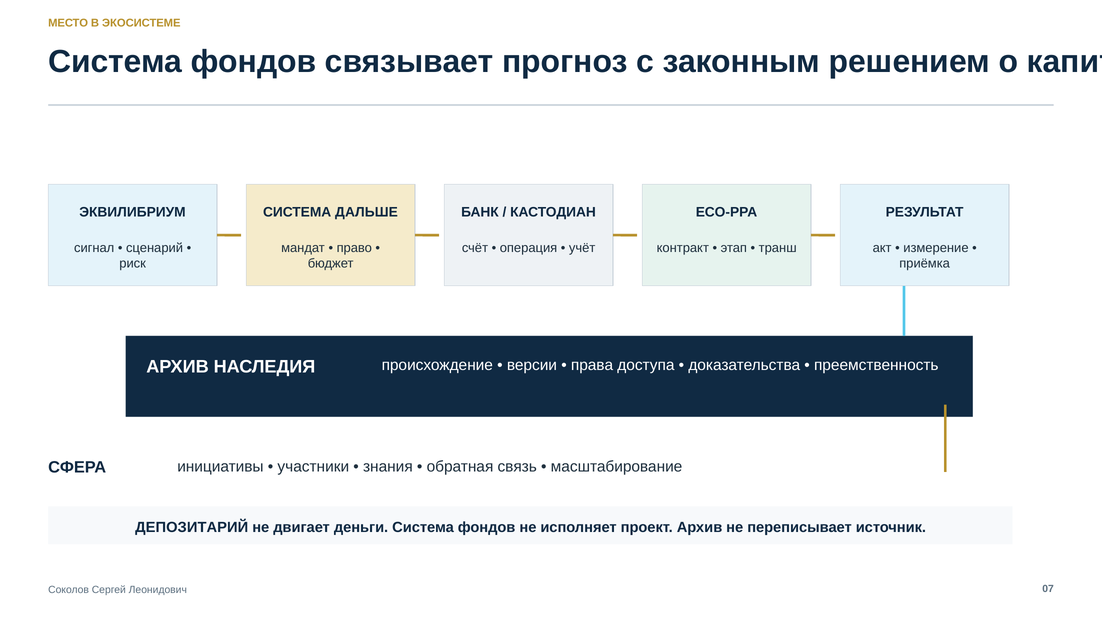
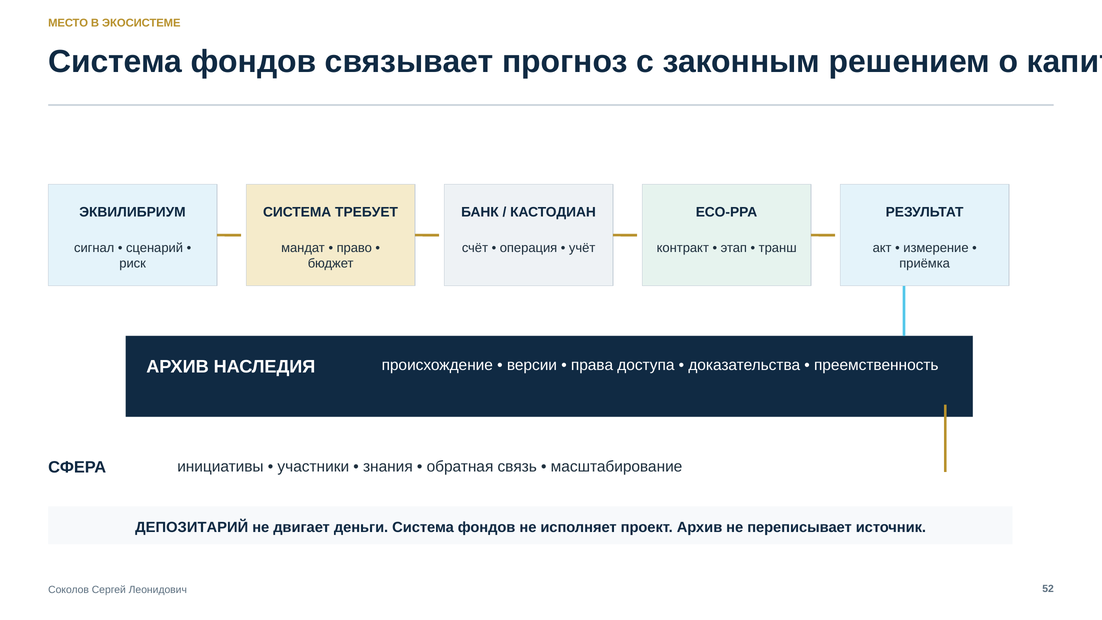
ДАЛЬШЕ: ДАЛЬШЕ -> ТРЕБУЕТ (367, 212)
07: 07 -> 52 (1048, 589)
